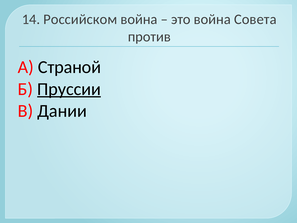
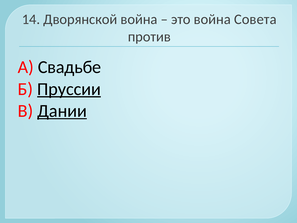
Российском: Российском -> Дворянской (80, 19)
Страной: Страной -> Свадьбе (69, 67)
Дании underline: none -> present (62, 111)
